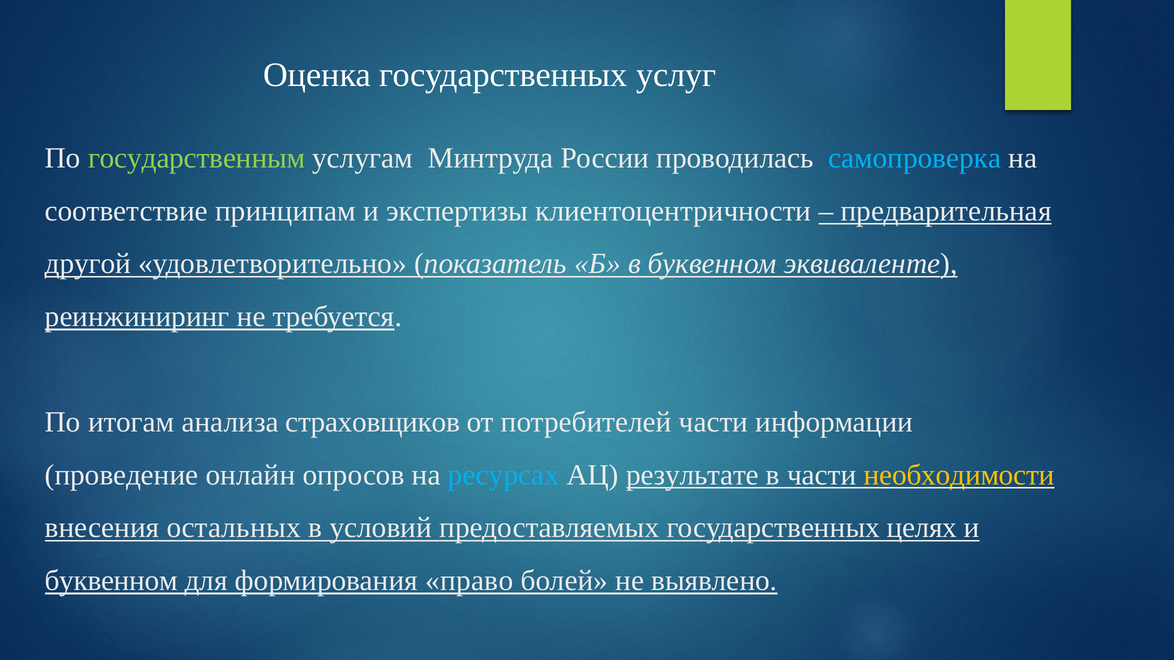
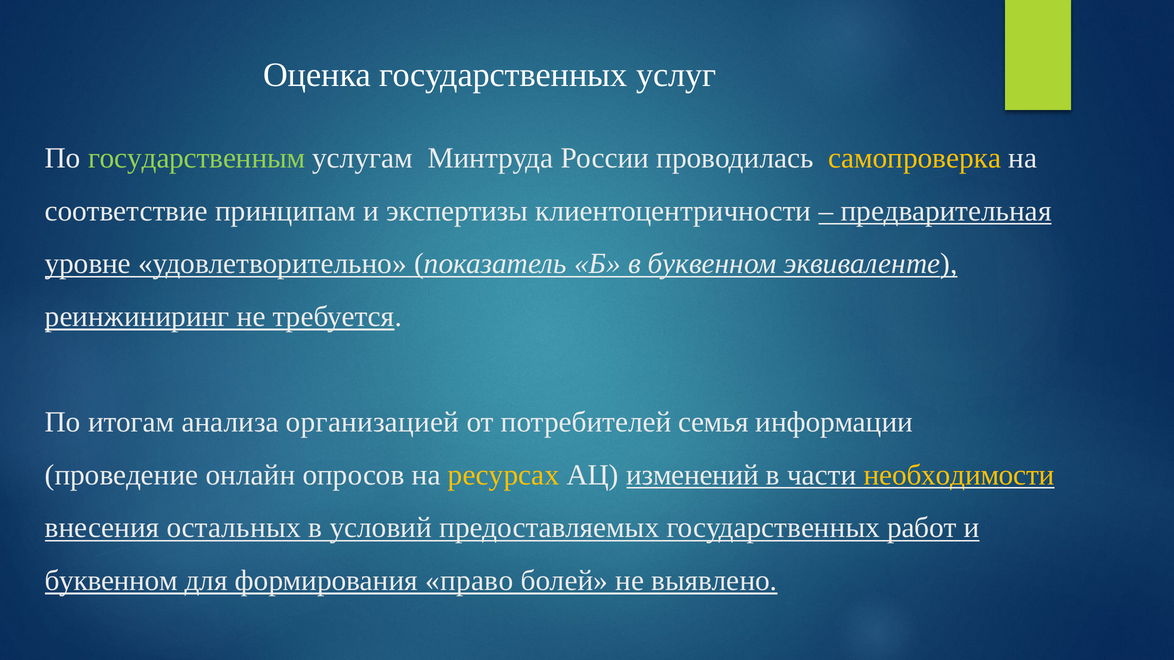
самопроверка colour: light blue -> yellow (915, 158)
другой: другой -> уровне (88, 264)
страховщиков: страховщиков -> организацией (372, 422)
потребителей части: части -> семья (714, 422)
ресурсах colour: light blue -> yellow (504, 475)
результате: результате -> изменений (693, 475)
целях: целях -> работ (922, 528)
